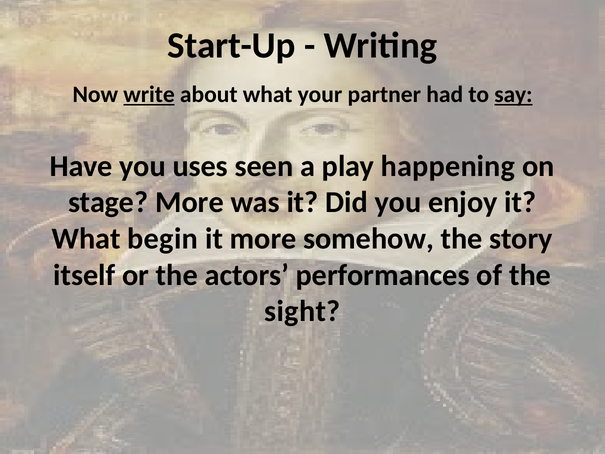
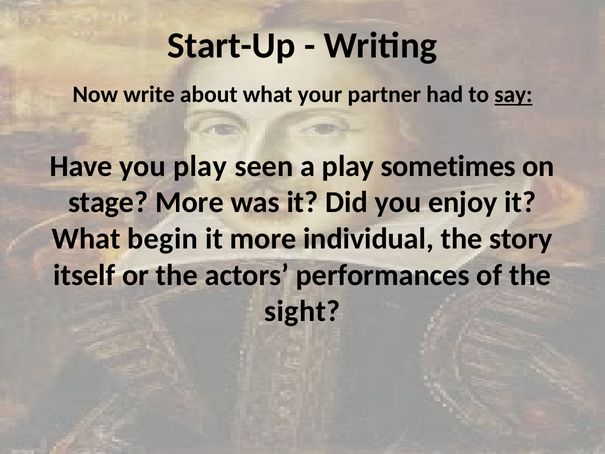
write underline: present -> none (149, 94)
you uses: uses -> play (200, 166)
happening: happening -> sometimes (448, 166)
somehow: somehow -> individual (368, 239)
